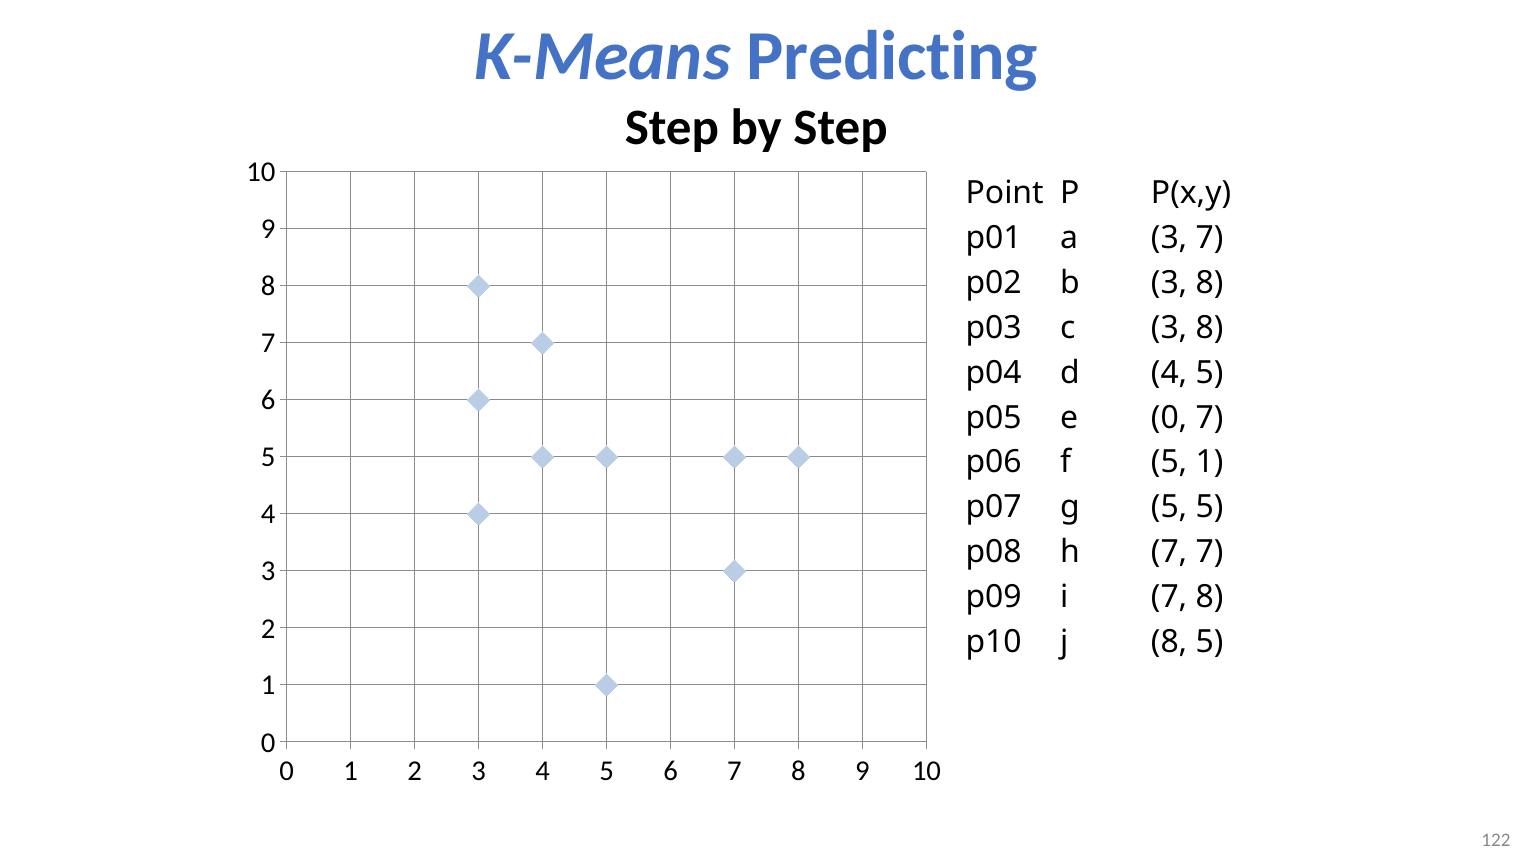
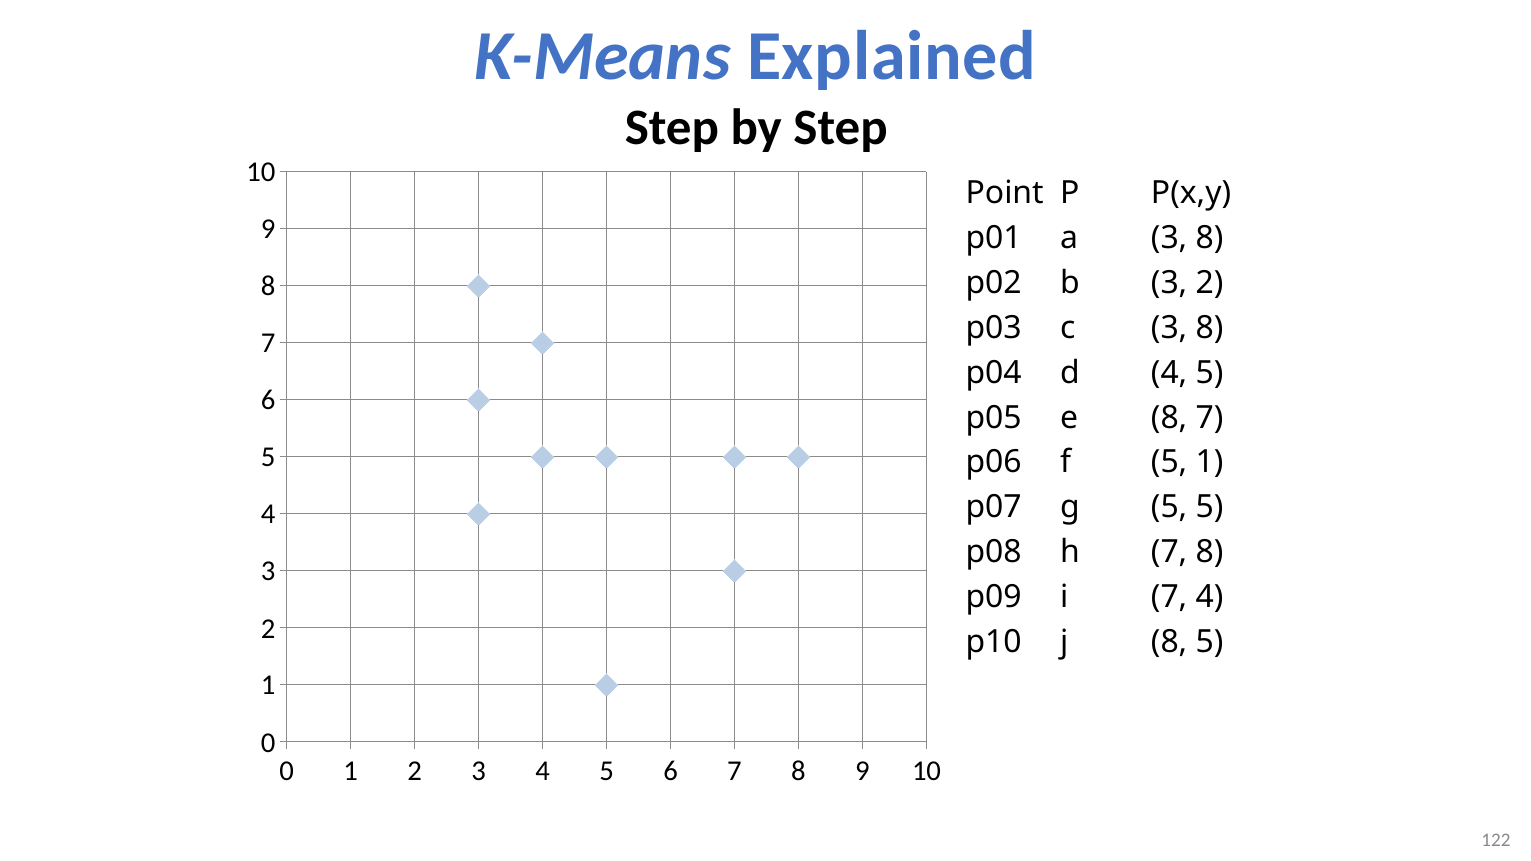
Predicting: Predicting -> Explained (892, 57)
a 3 7: 7 -> 8 (1209, 238)
b 3 8: 8 -> 2 (1209, 283)
e 0: 0 -> 8 (1169, 418)
h 7 7: 7 -> 8 (1209, 552)
i 7 8: 8 -> 4 (1209, 597)
